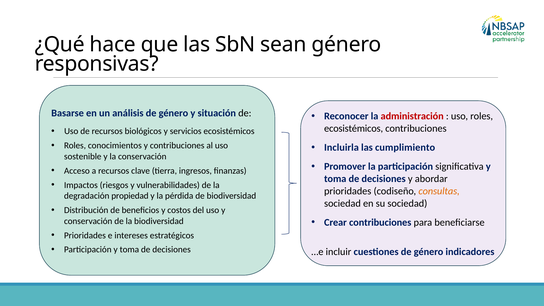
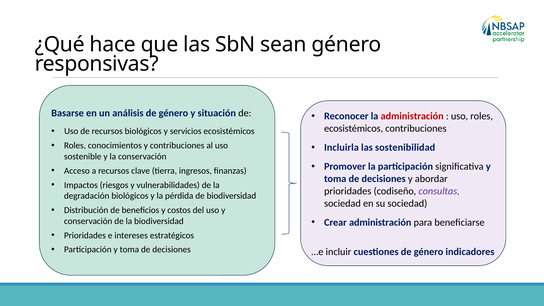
cumplimiento: cumplimiento -> sostenibilidad (405, 148)
consultas colour: orange -> purple (439, 191)
degradación propiedad: propiedad -> biológicos (130, 196)
Crear contribuciones: contribuciones -> administración (380, 222)
